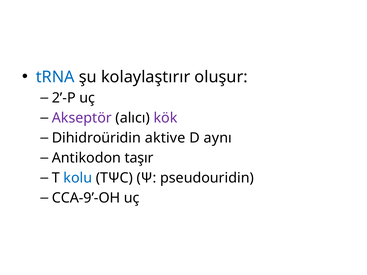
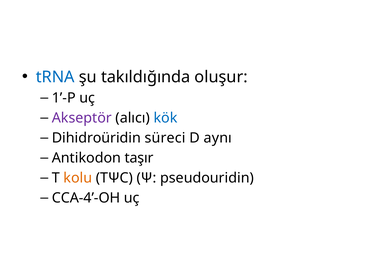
kolaylaştırır: kolaylaştırır -> takıldığında (146, 77)
2’-P: 2’-P -> 1’-P (64, 98)
kök colour: purple -> blue (166, 118)
aktive: aktive -> süreci (165, 138)
kolu colour: blue -> orange (78, 178)
CCA-9’-OH: CCA-9’-OH -> CCA-4’-OH (86, 198)
